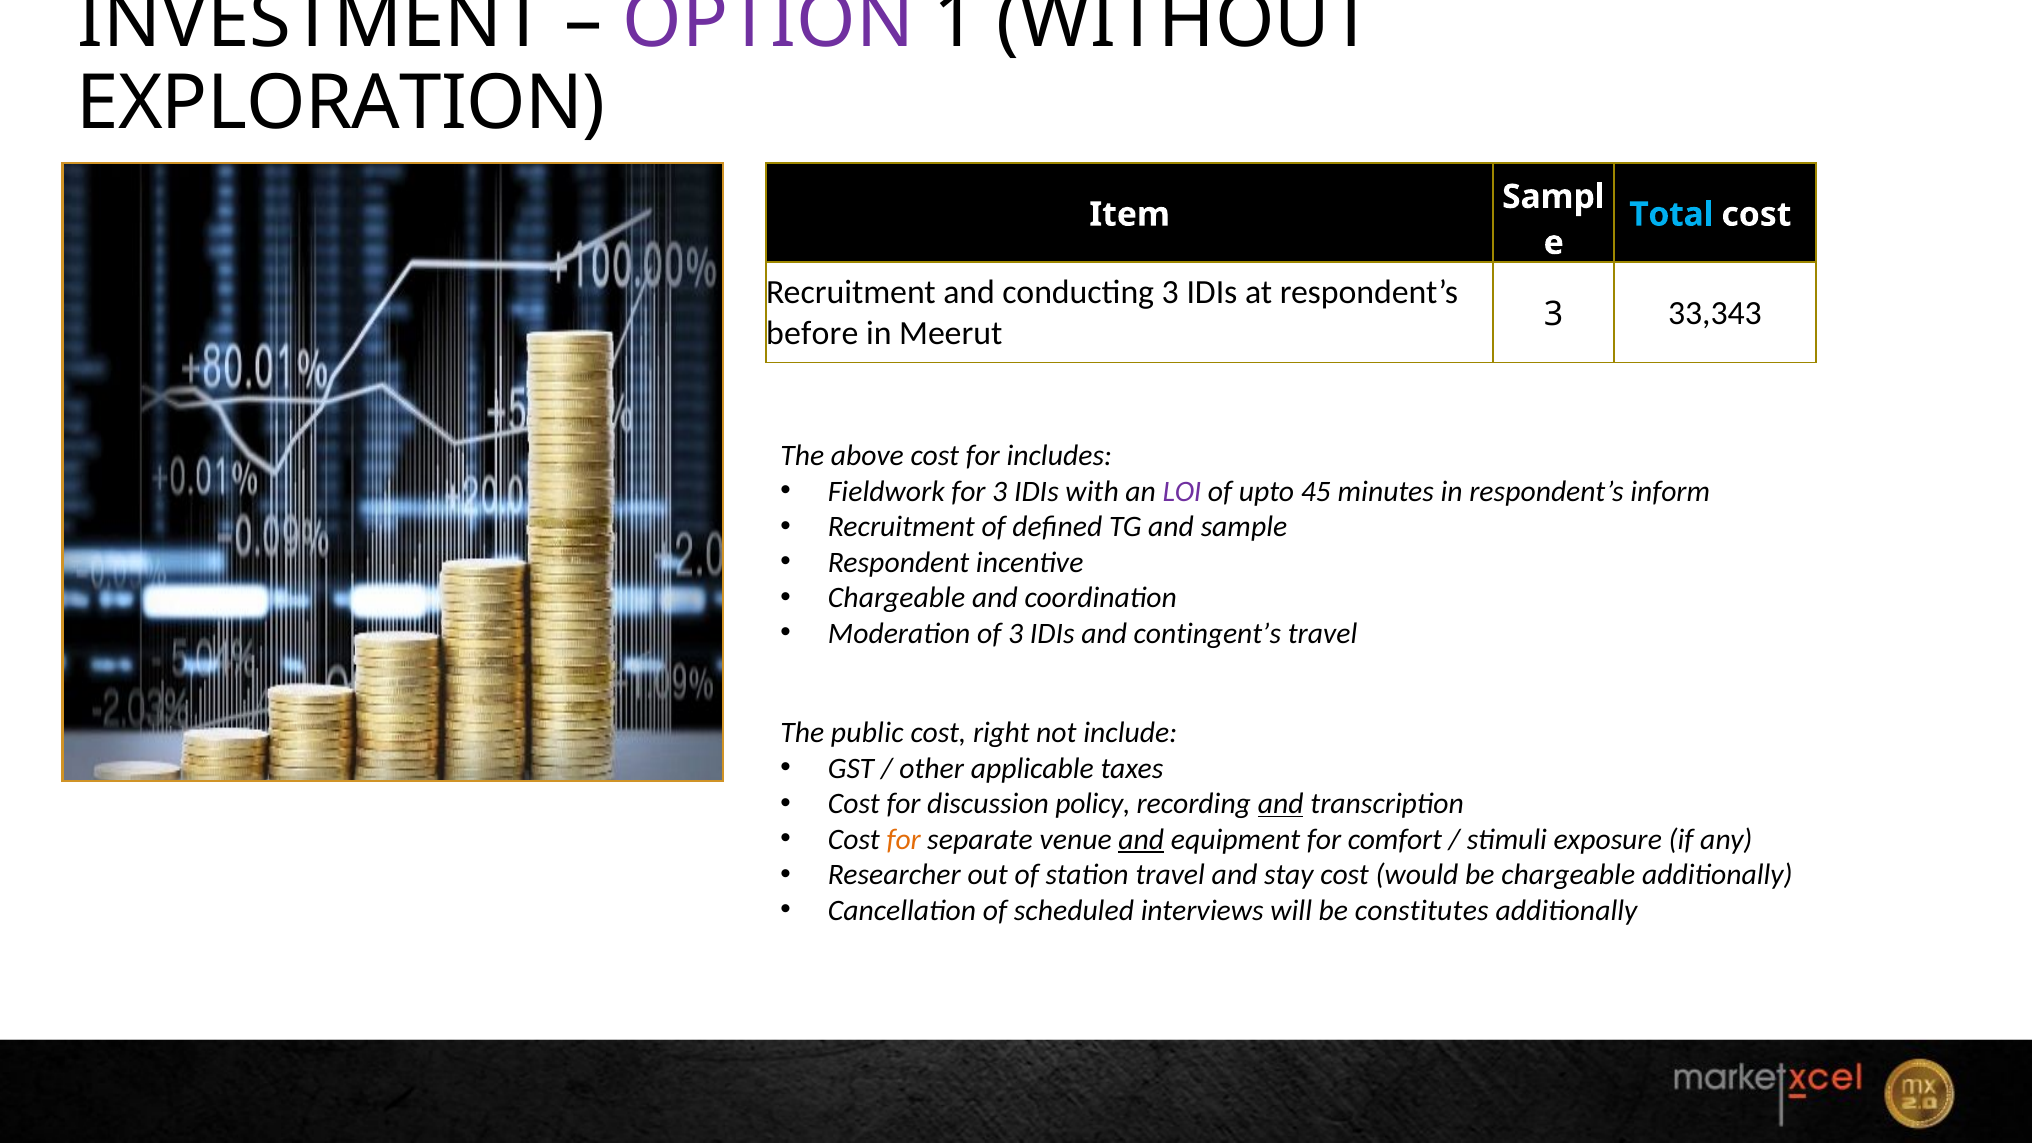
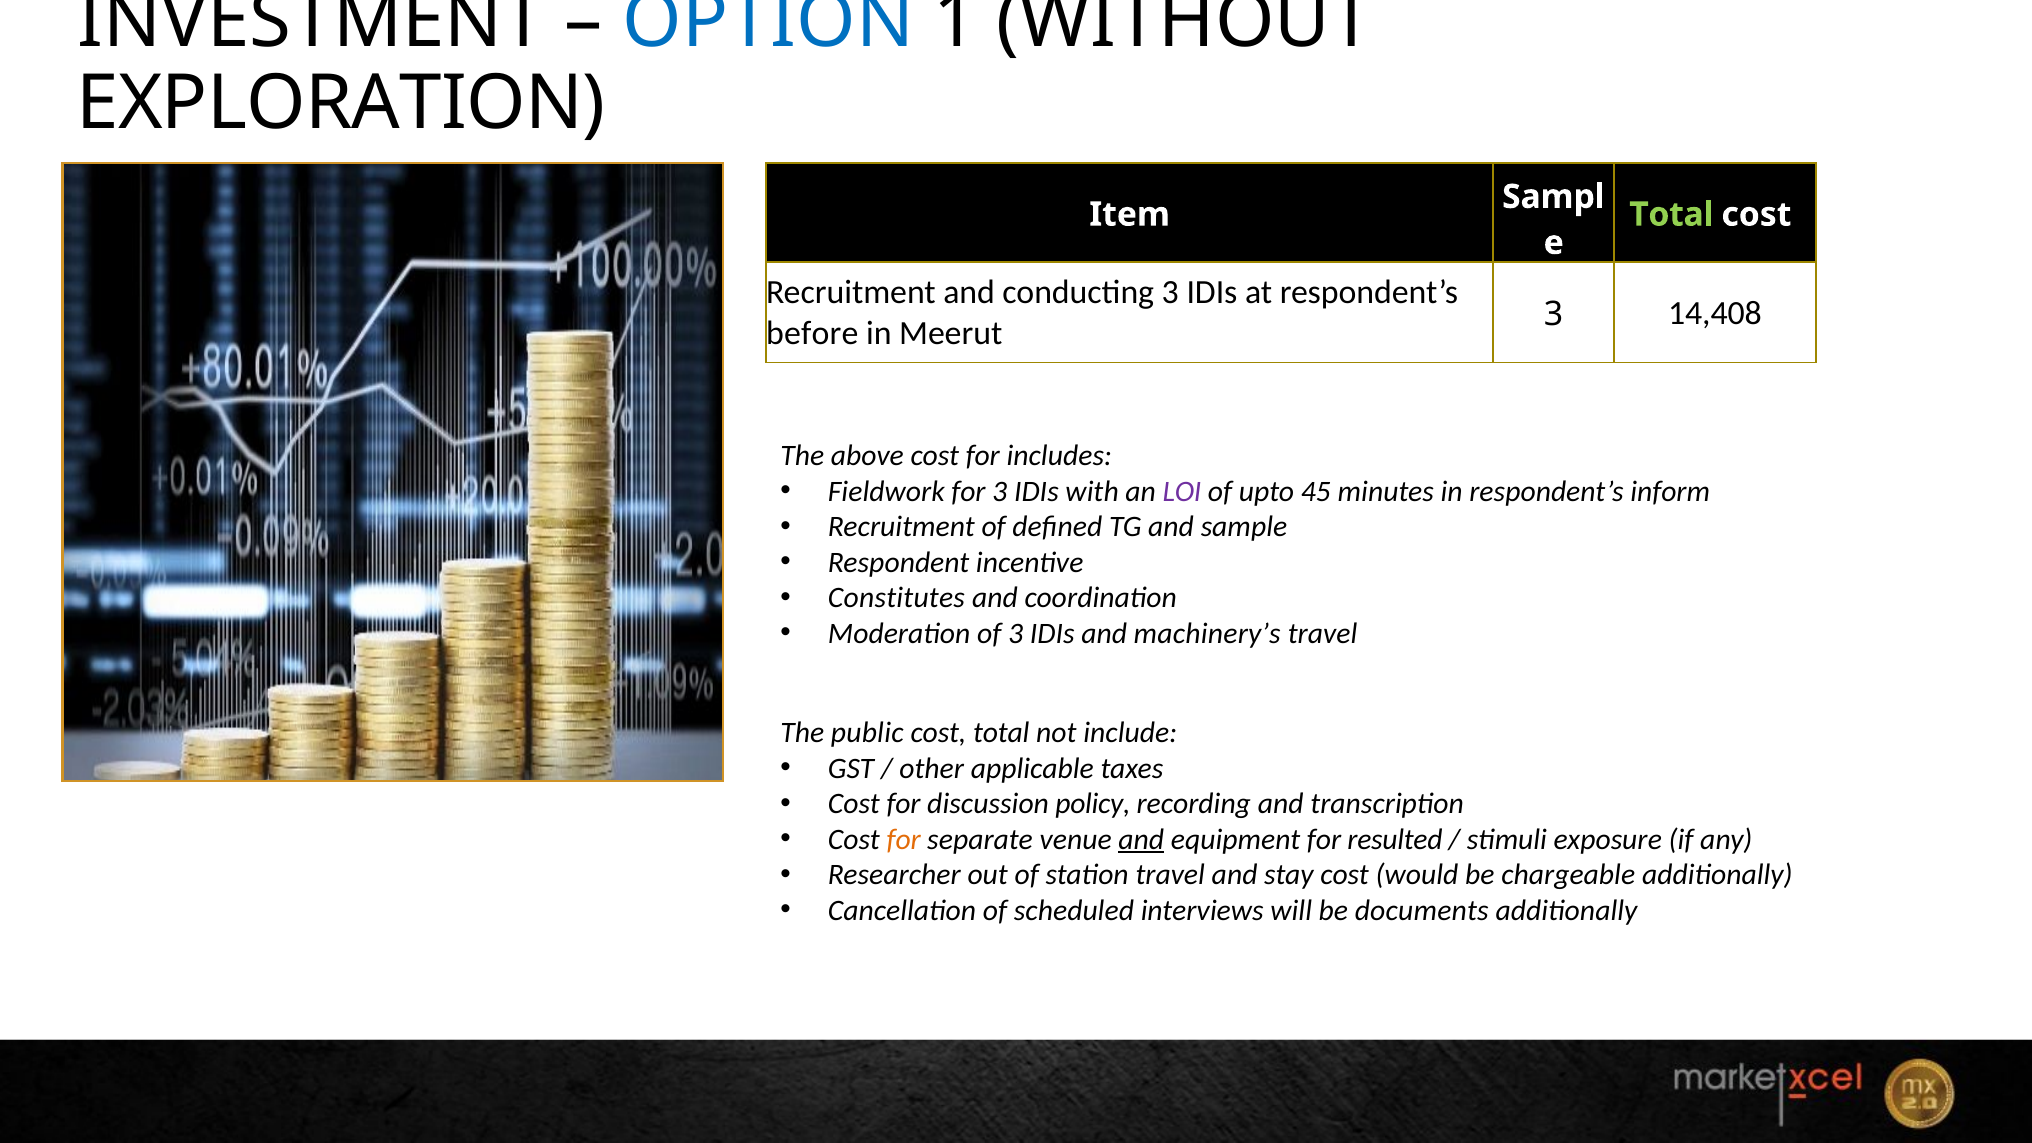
OPTION colour: purple -> blue (768, 21)
Total colour: light blue -> light green (1671, 214)
33,343: 33,343 -> 14,408 (1715, 313)
Chargeable: Chargeable -> Constitutes (896, 598)
contingent’s: contingent’s -> machinery’s (1207, 634)
cost right: right -> total (1001, 733)
and underline: present -> none (1281, 804)
comfort: comfort -> resulted (1395, 839)
constitutes: constitutes -> documents (1422, 911)
